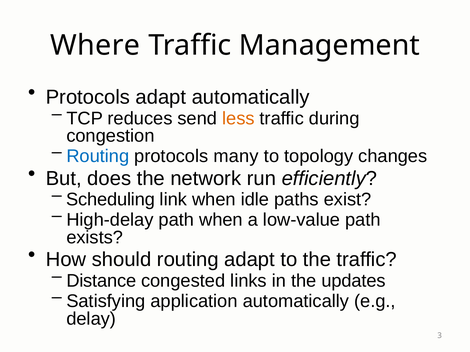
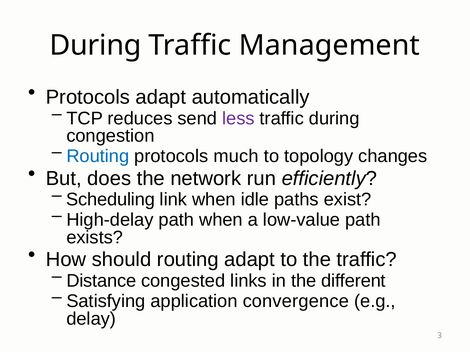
Where: Where -> During (96, 45)
less colour: orange -> purple (238, 118)
many: many -> much (236, 157)
updates: updates -> different (353, 281)
application automatically: automatically -> convergence (296, 302)
